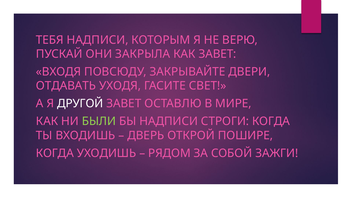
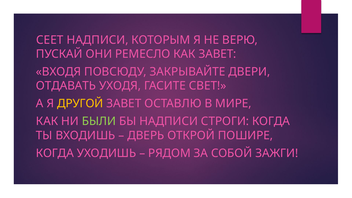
ТЕБЯ: ТЕБЯ -> СЕЕТ (50, 40)
ЗАКРЫЛА: ЗАКРЫЛА -> РЕМЕСЛО (143, 54)
ДРУГОЙ colour: white -> yellow (80, 104)
